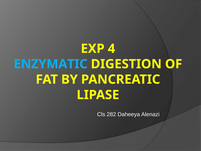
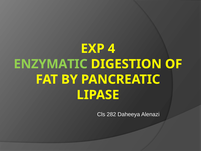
ENZYMATIC colour: light blue -> light green (51, 64)
